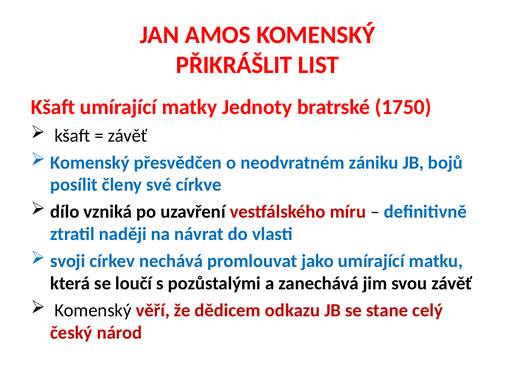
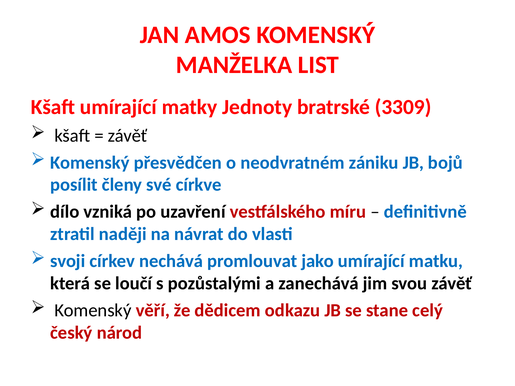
PŘIKRÁŠLIT: PŘIKRÁŠLIT -> MANŽELKA (234, 65)
1750: 1750 -> 3309 (403, 107)
